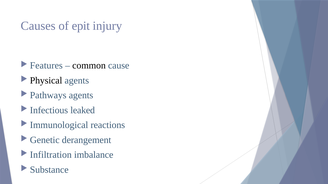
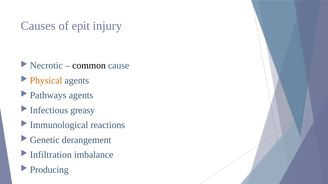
Features: Features -> Necrotic (46, 66)
Physical colour: black -> orange (46, 81)
leaked: leaked -> greasy (83, 110)
Substance: Substance -> Producing (49, 170)
